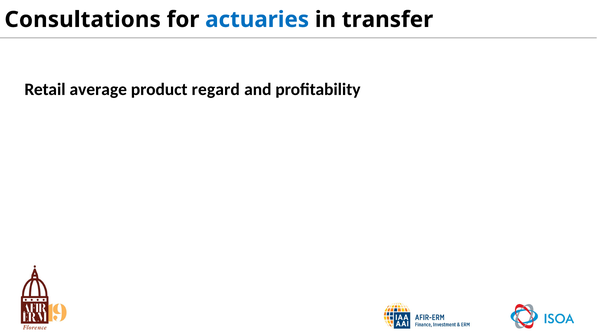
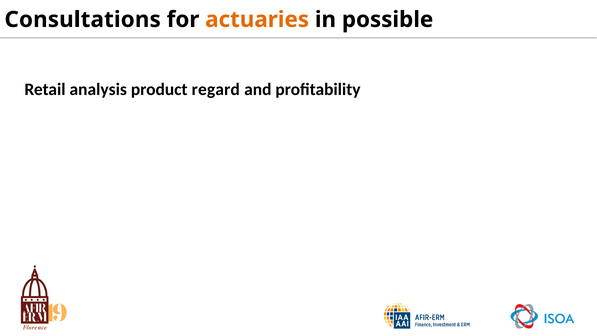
actuaries colour: blue -> orange (257, 20)
transfer: transfer -> possible (388, 20)
average: average -> analysis (98, 90)
